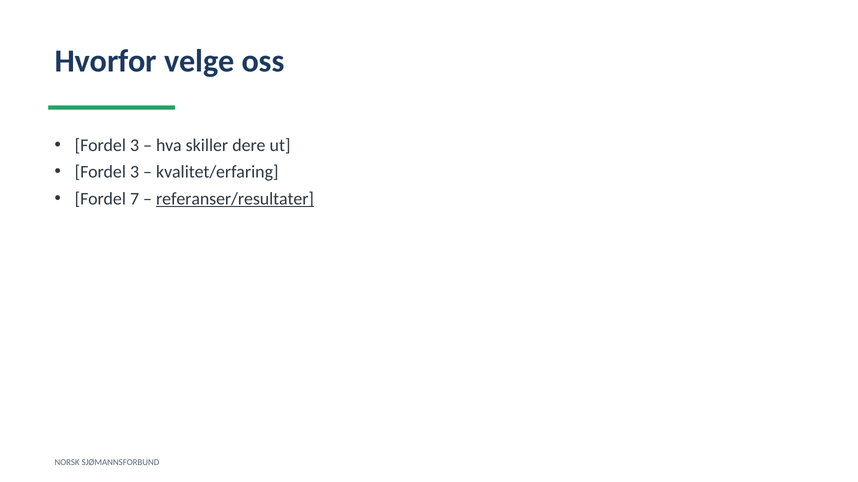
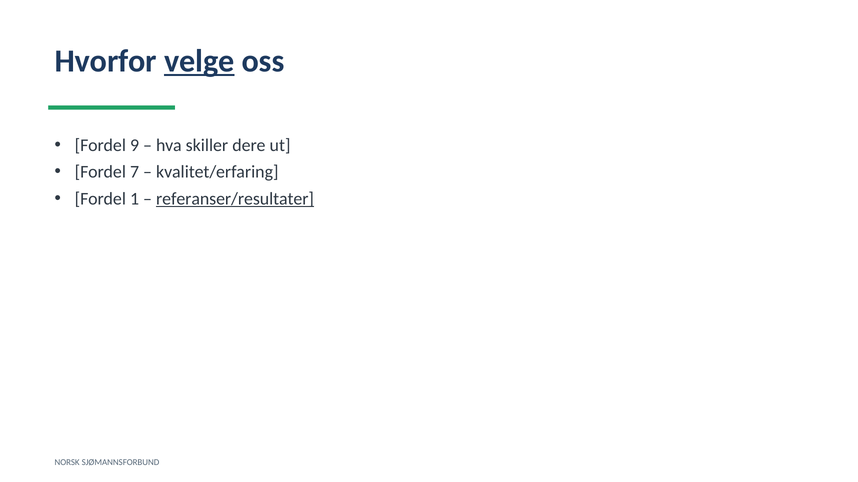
velge underline: none -> present (199, 61)
3: 3 -> 9 (135, 145)
3: 3 -> 7 (135, 172)
7: 7 -> 1 (135, 199)
